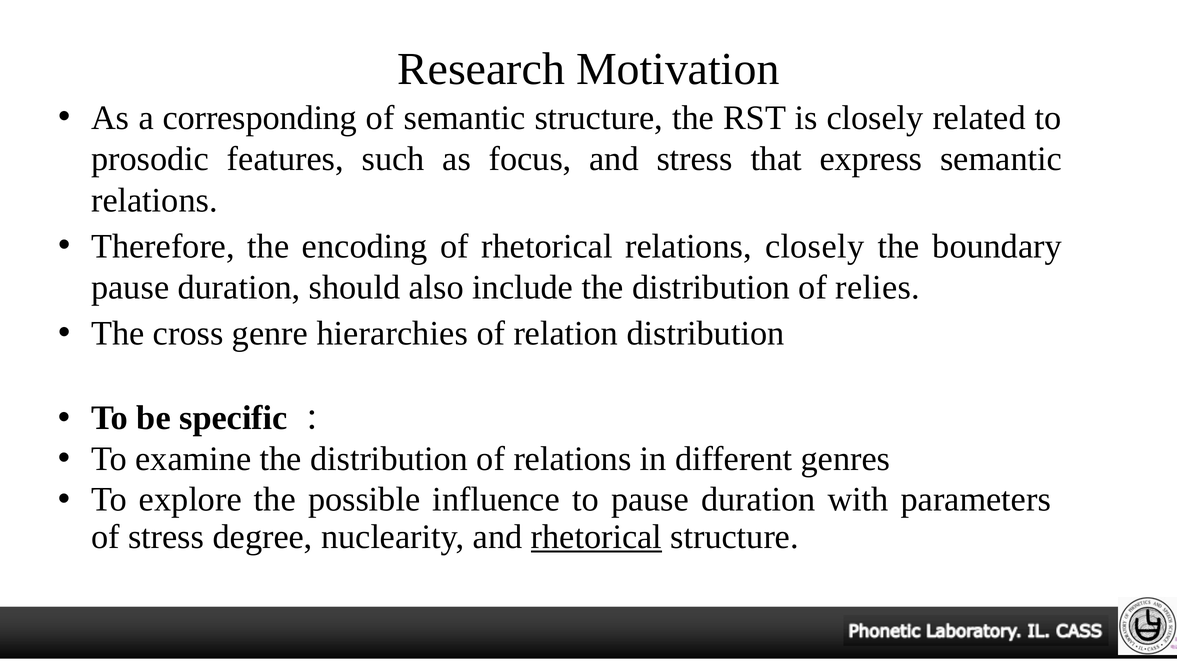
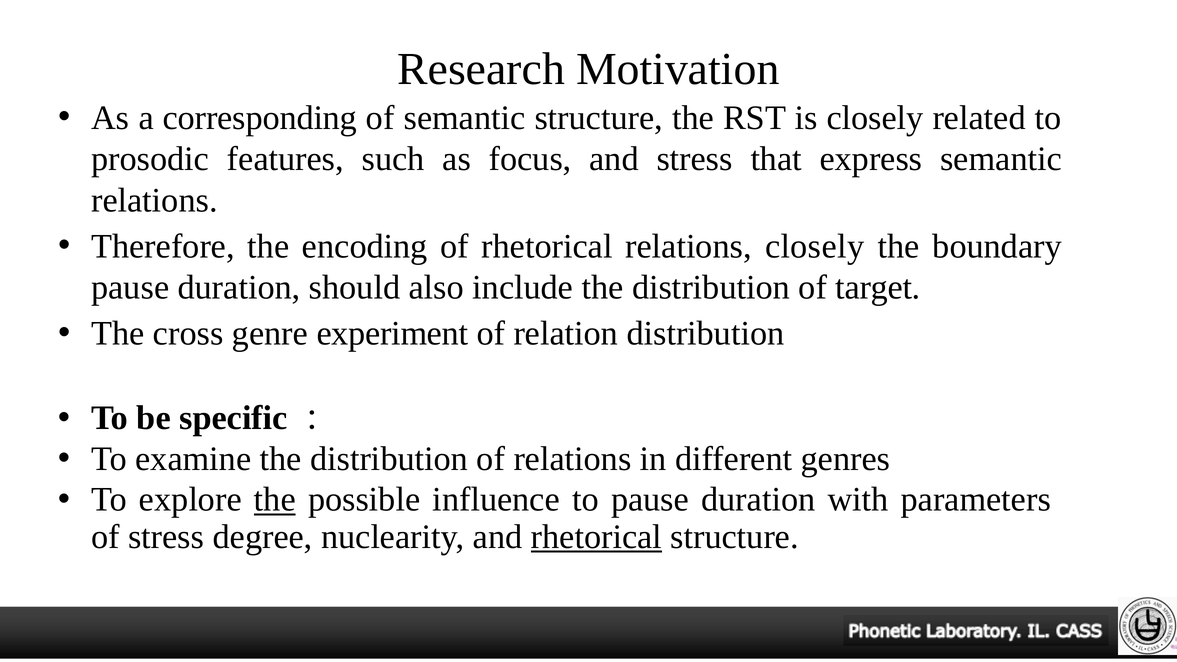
relies: relies -> target (878, 288)
hierarchies: hierarchies -> experiment (392, 334)
the underline: none -> present (275, 500)
